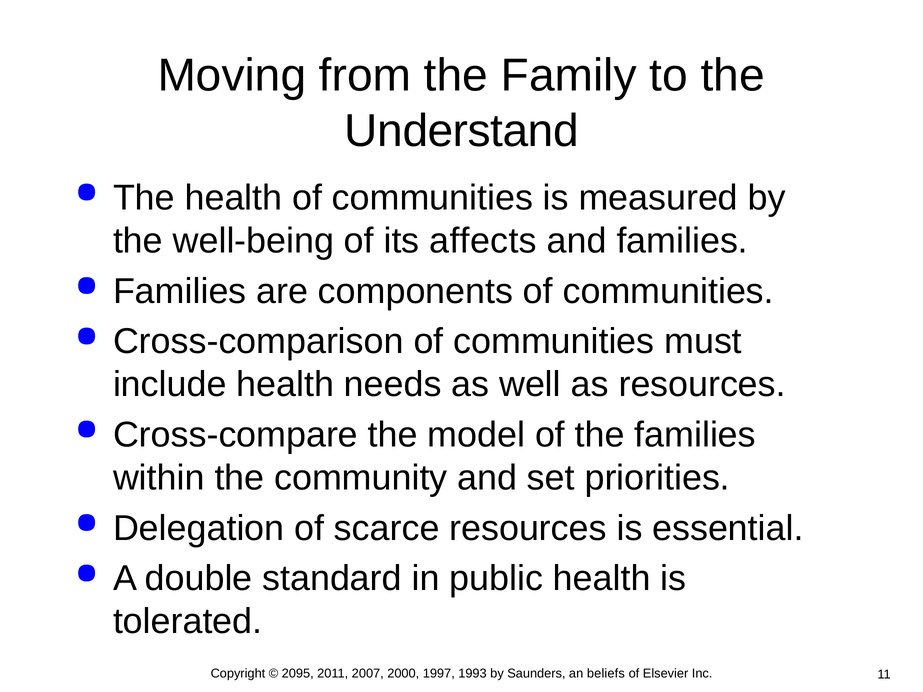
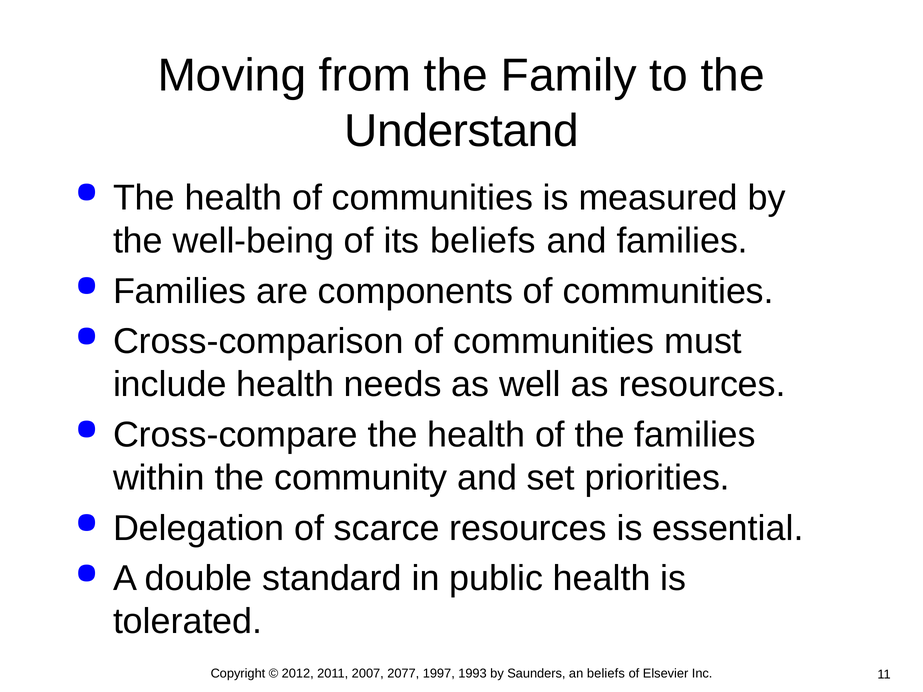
its affects: affects -> beliefs (483, 241)
Cross-compare the model: model -> health (476, 435)
2095: 2095 -> 2012 (298, 674)
2000: 2000 -> 2077 (403, 674)
